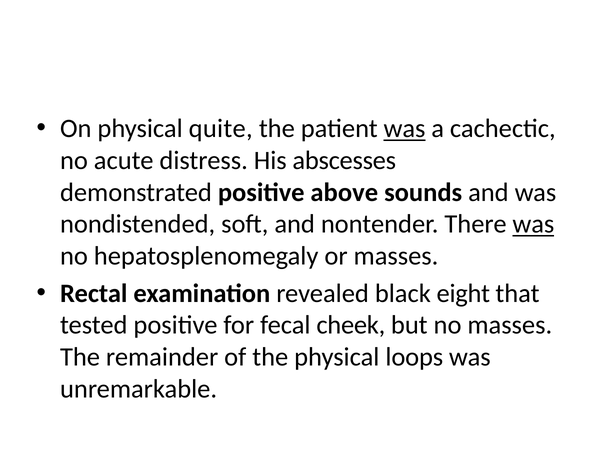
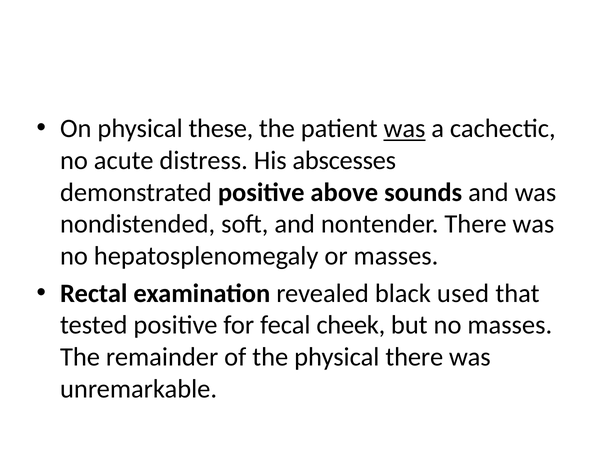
quite: quite -> these (221, 129)
was underline: present -> none (533, 224)
eight: eight -> used (463, 293)
physical loops: loops -> there (414, 357)
